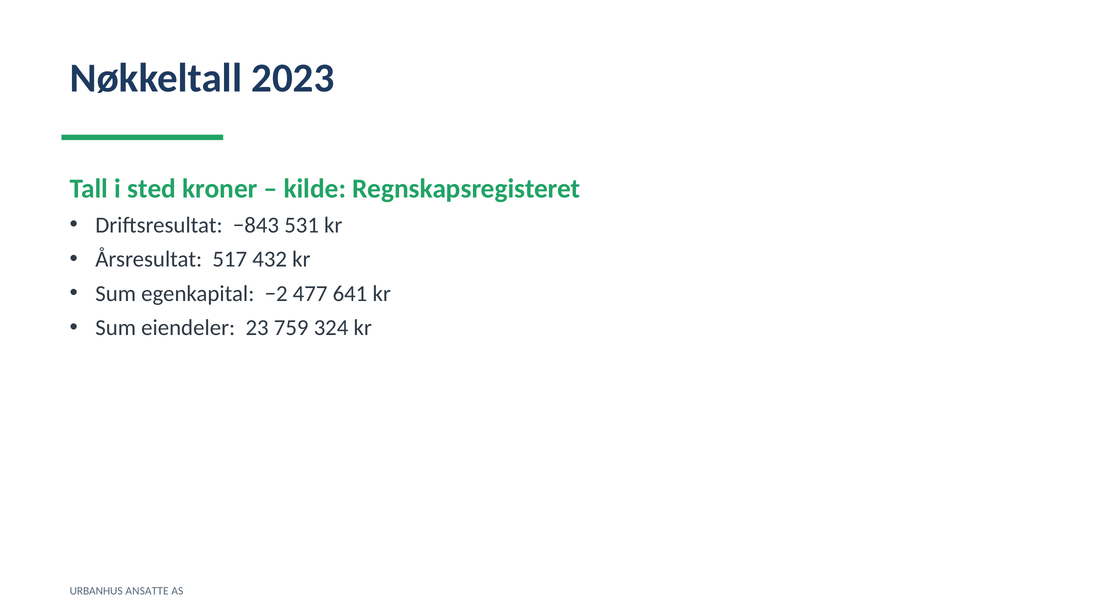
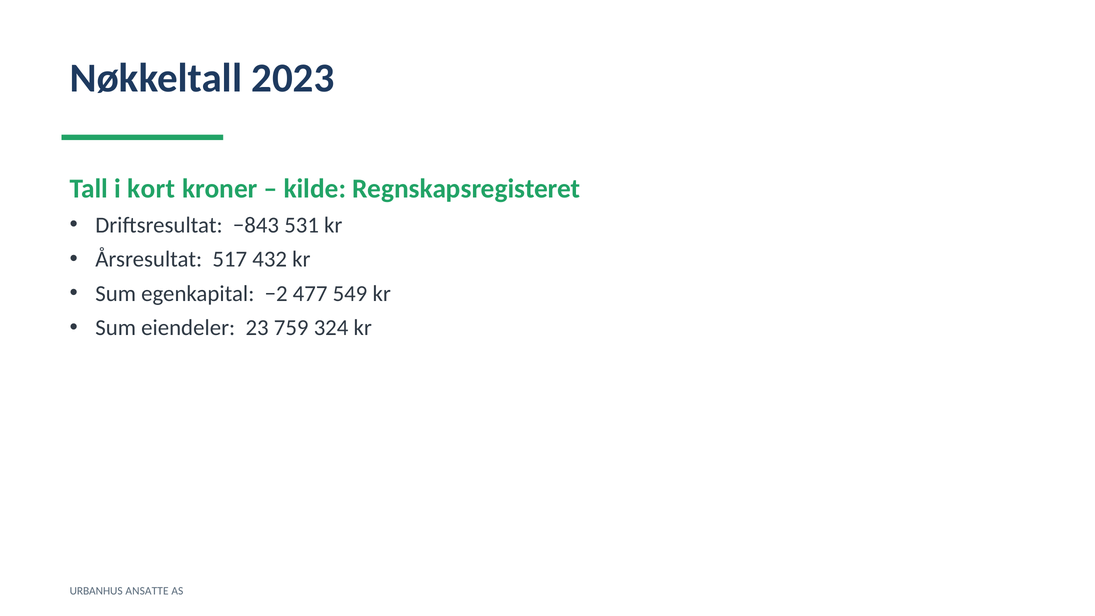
sted: sted -> kort (151, 189)
641: 641 -> 549 (350, 294)
